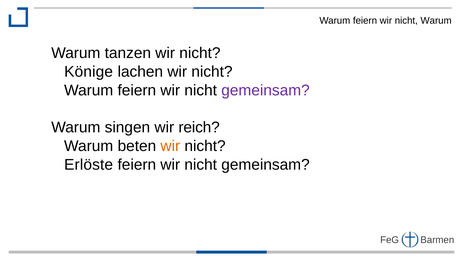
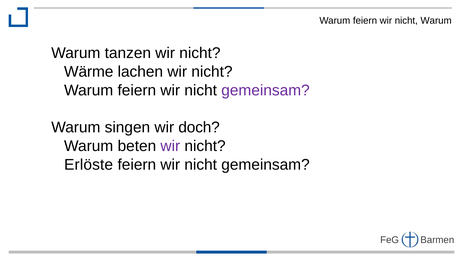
Könige: Könige -> Wärme (89, 72)
reich: reich -> doch (199, 127)
wir colour: orange -> purple (170, 146)
